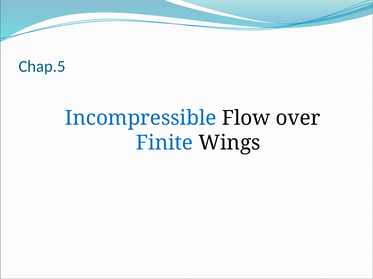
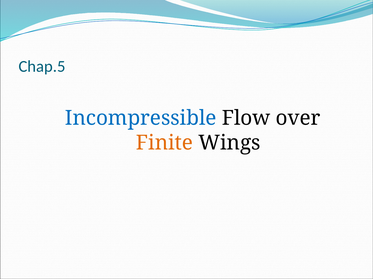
Finite colour: blue -> orange (165, 143)
